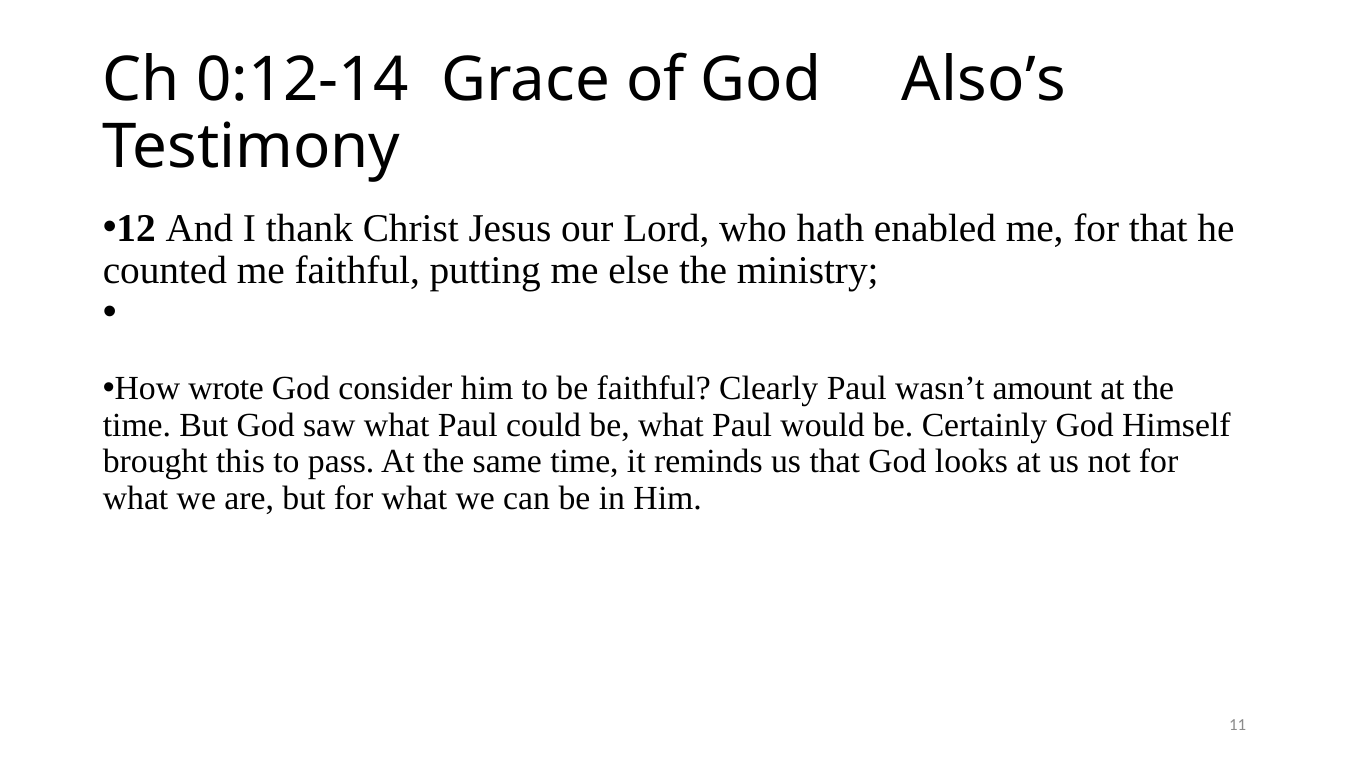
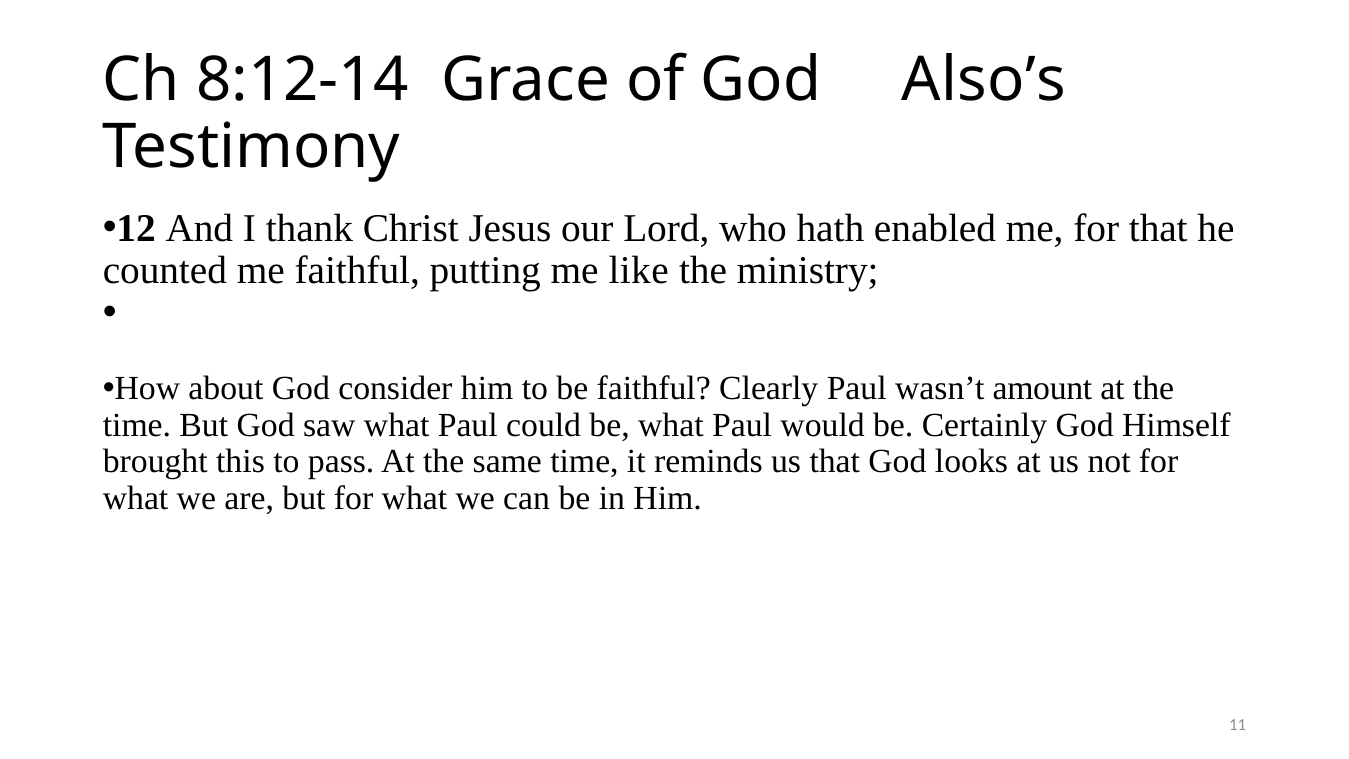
0:12-14: 0:12-14 -> 8:12-14 (303, 80)
else: else -> like (639, 270)
wrote: wrote -> about (226, 389)
